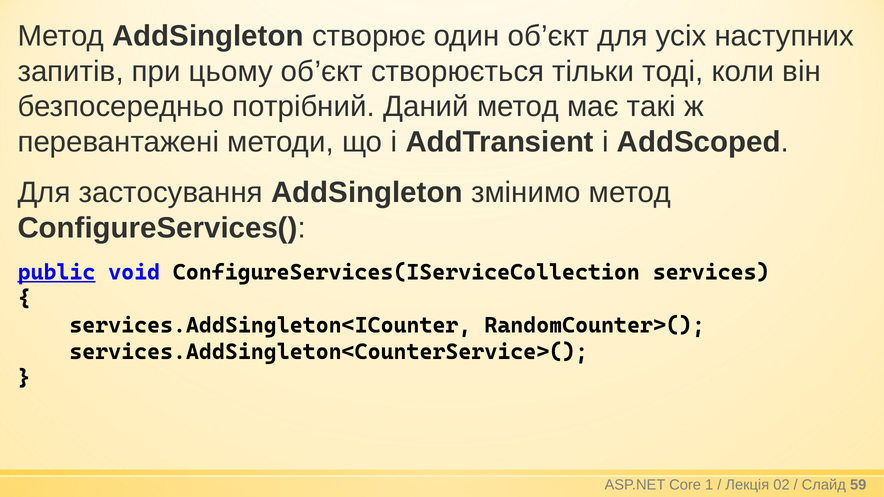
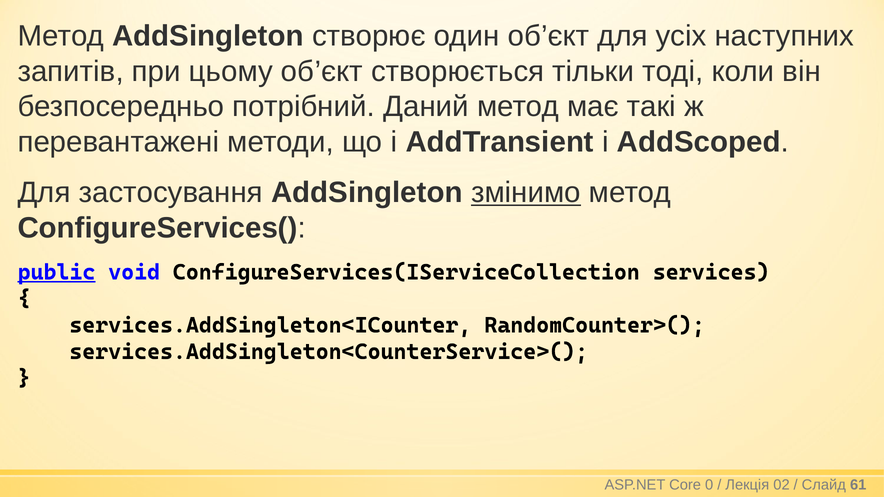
змінимо underline: none -> present (526, 193)
1: 1 -> 0 (709, 485)
59: 59 -> 61 (858, 485)
